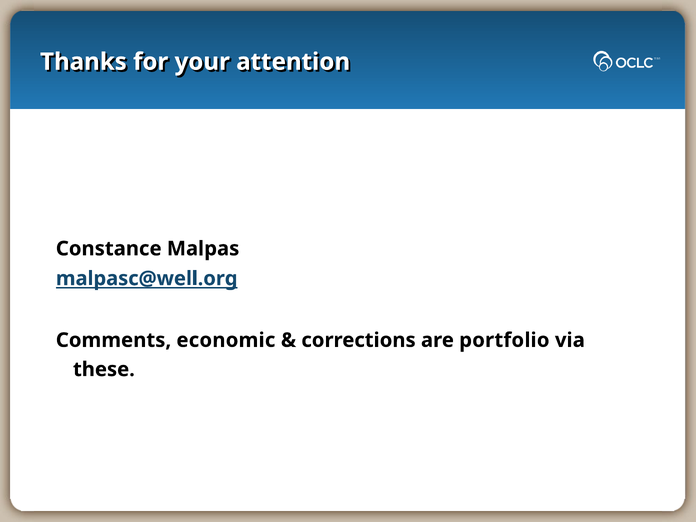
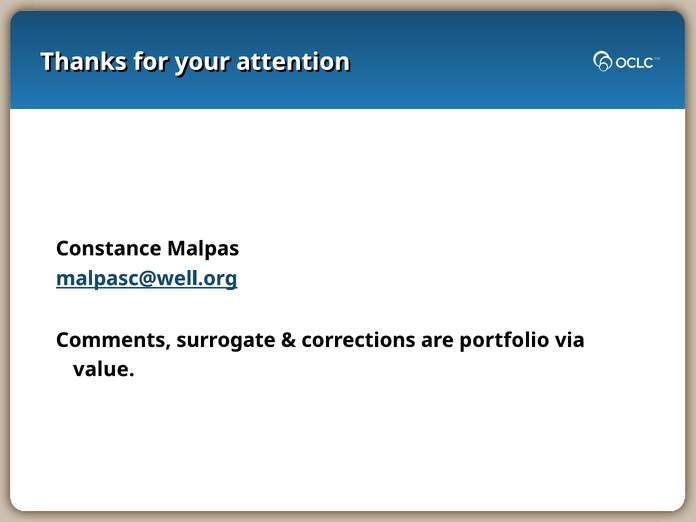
economic: economic -> surrogate (226, 340)
these: these -> value (104, 369)
